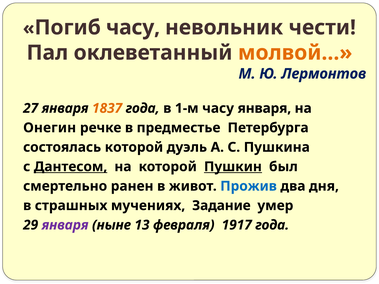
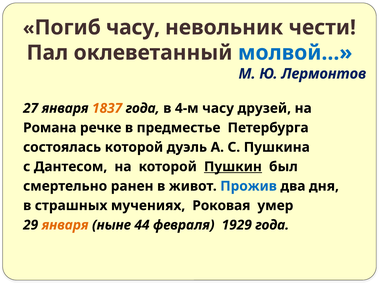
молвой… colour: orange -> blue (295, 53)
1-м: 1-м -> 4-м (187, 108)
часу января: января -> друзей (264, 108)
Онегин: Онегин -> Романа (50, 128)
Дантесом underline: present -> none (71, 167)
Задание: Задание -> Роковая (221, 206)
января colour: purple -> orange (65, 225)
13: 13 -> 44 (142, 225)
1917: 1917 -> 1929 (237, 225)
